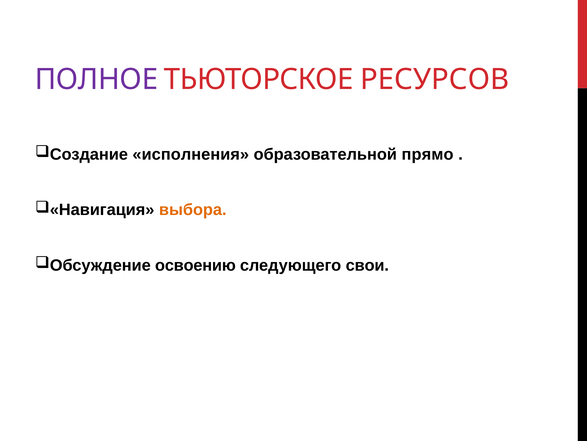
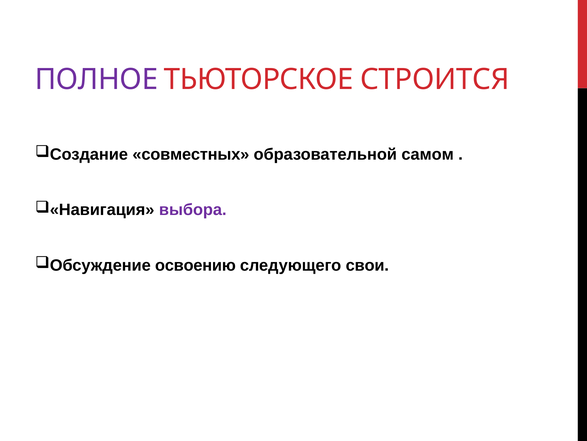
РЕСУРСОВ: РЕСУРСОВ -> СТРОИТСЯ (435, 79)
исполнения: исполнения -> совместных (191, 154)
прямо: прямо -> самом (428, 154)
выбора colour: orange -> purple (193, 210)
